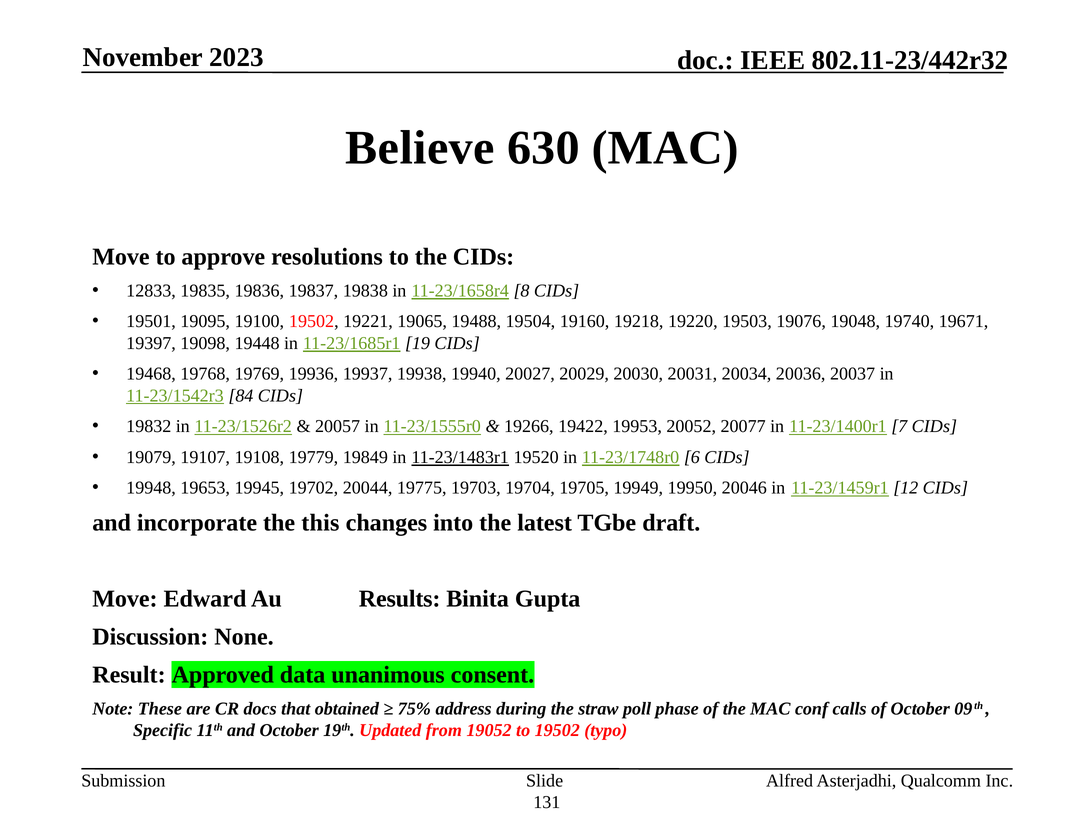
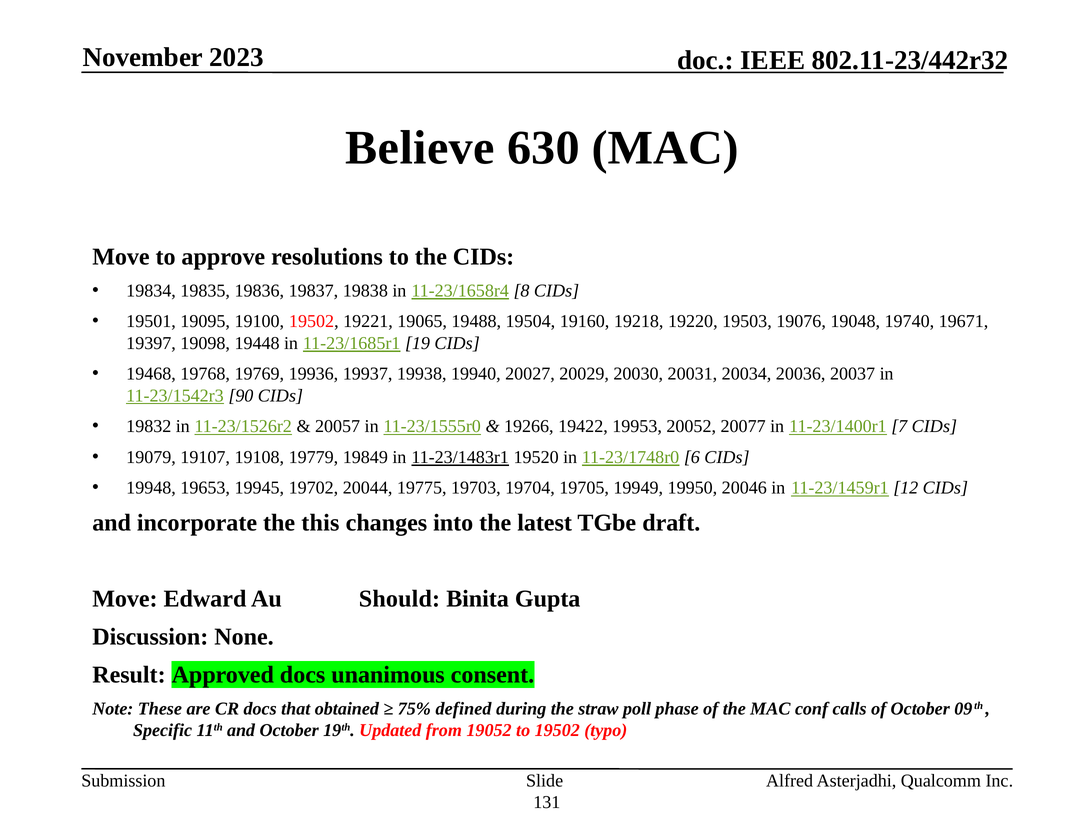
12833: 12833 -> 19834 (151, 291)
84: 84 -> 90 (241, 396)
Results: Results -> Should (399, 599)
Approved data: data -> docs (303, 674)
address: address -> defined (464, 708)
